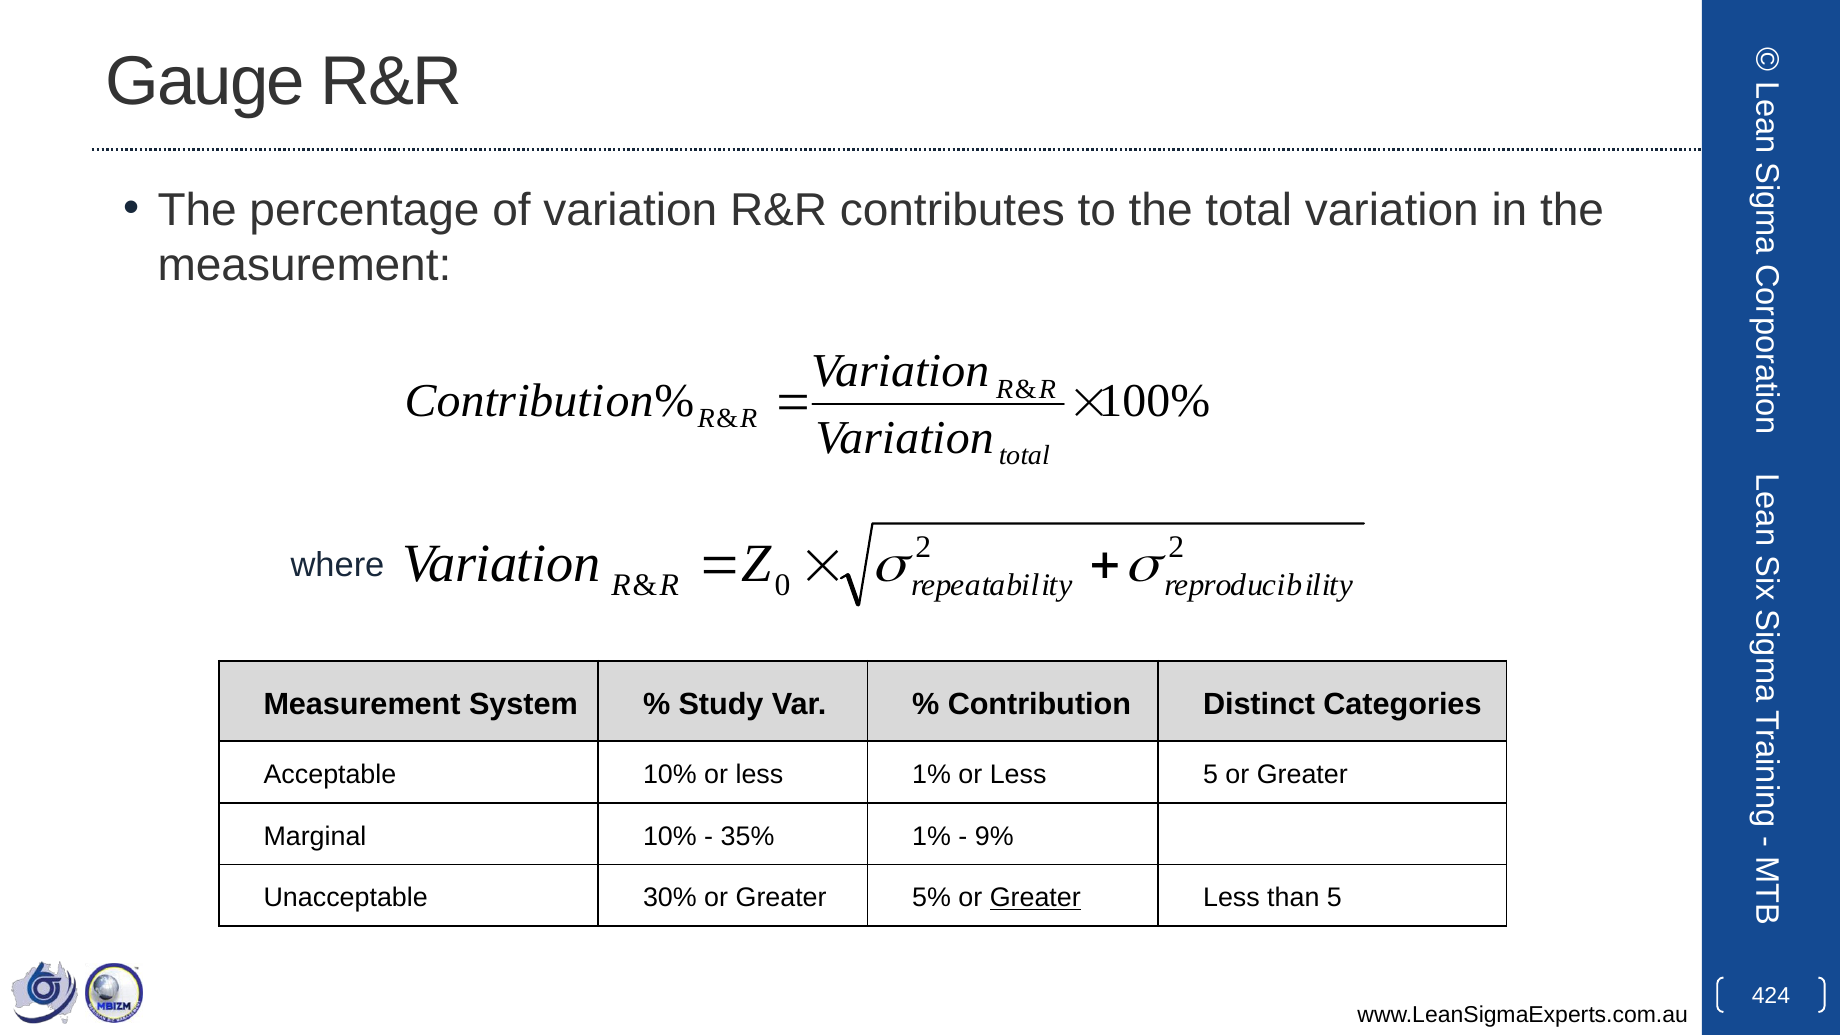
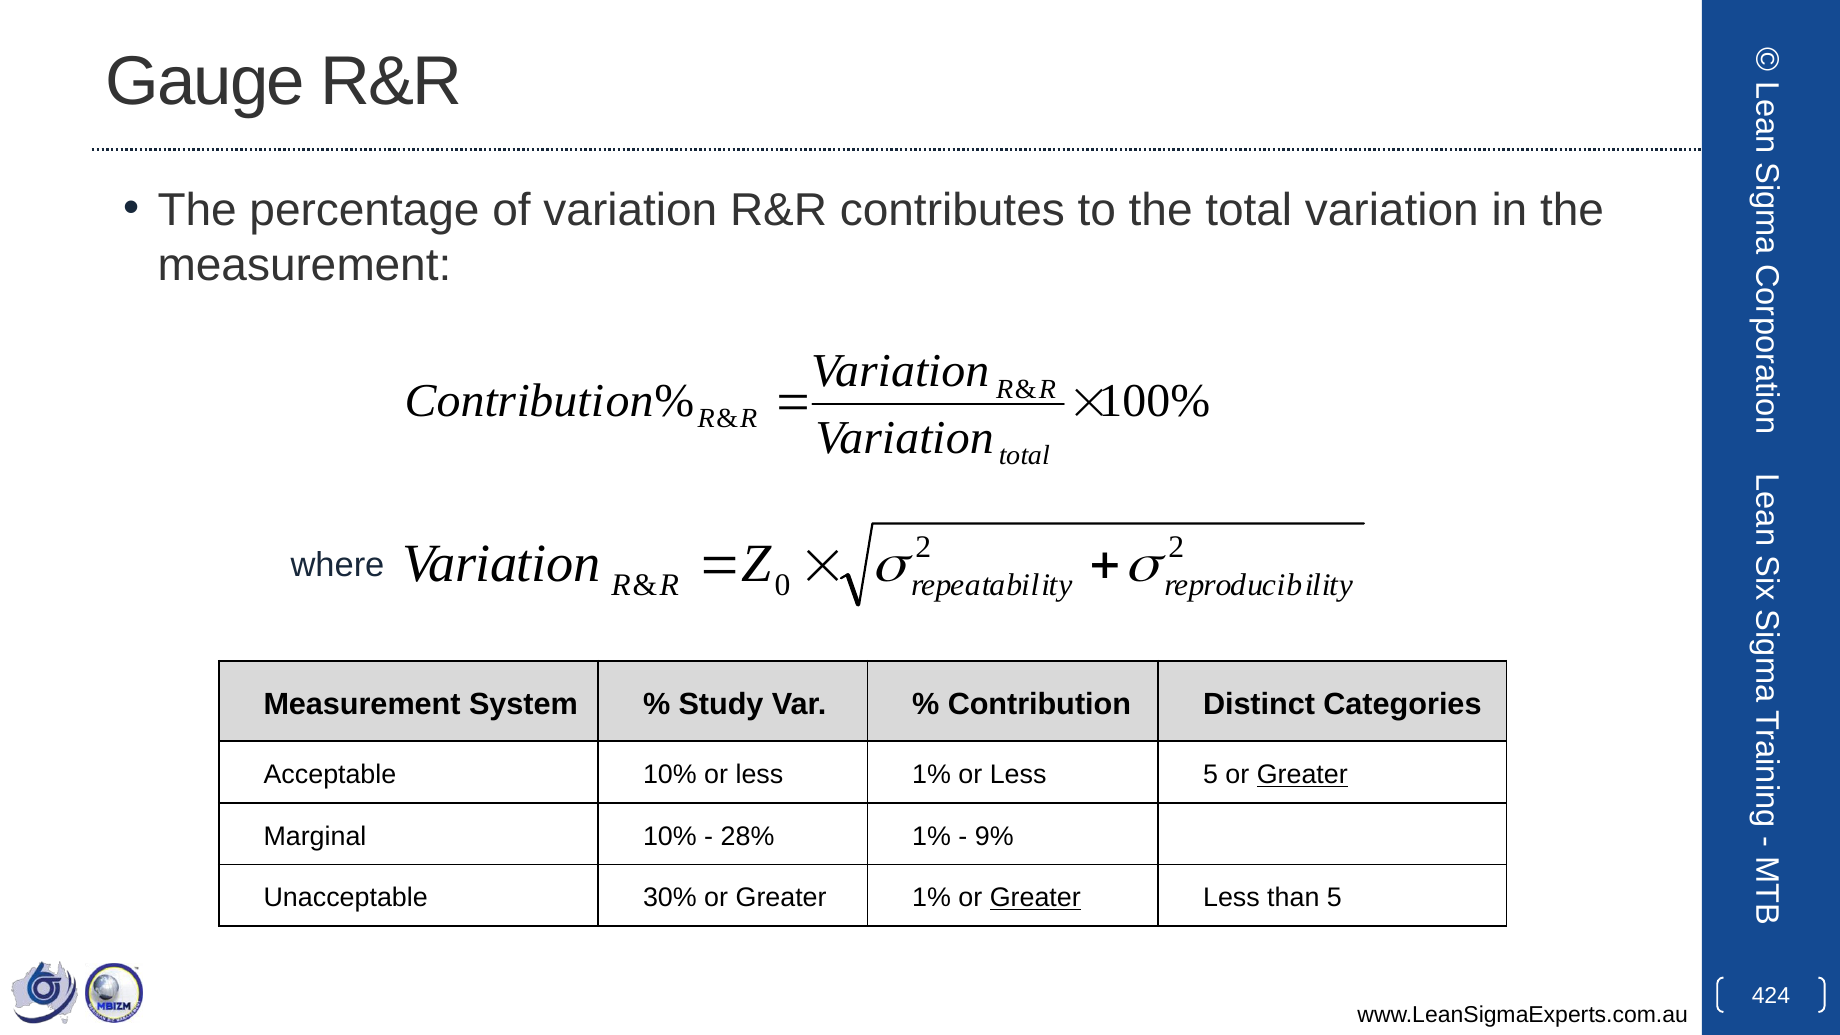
Greater underline: none -> present (1302, 775)
35%: 35% -> 28% (748, 836)
Greater 5%: 5% -> 1% (932, 898)
